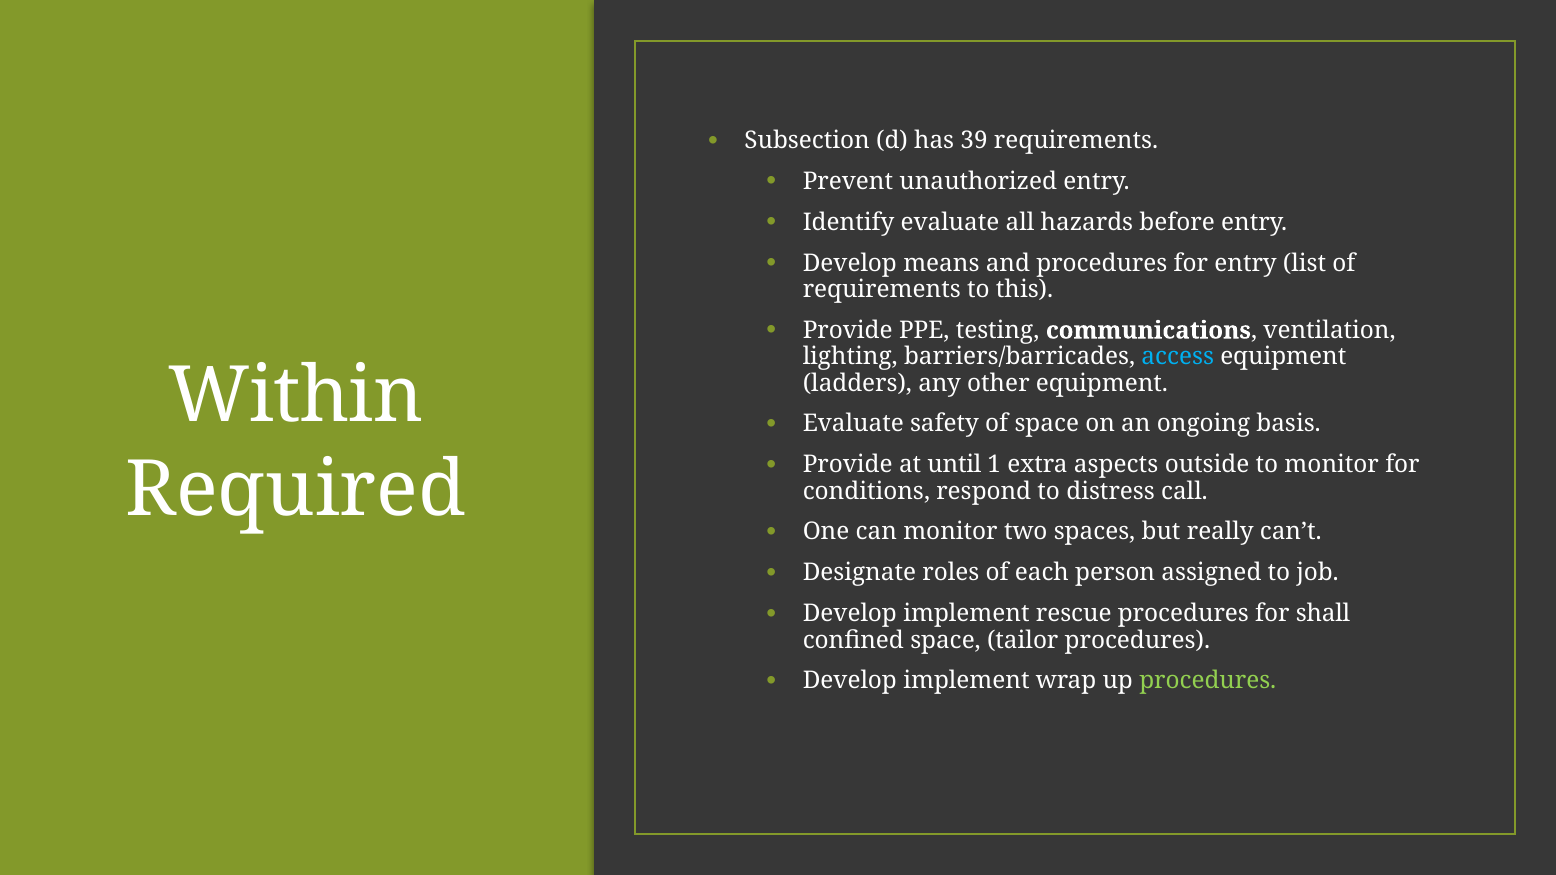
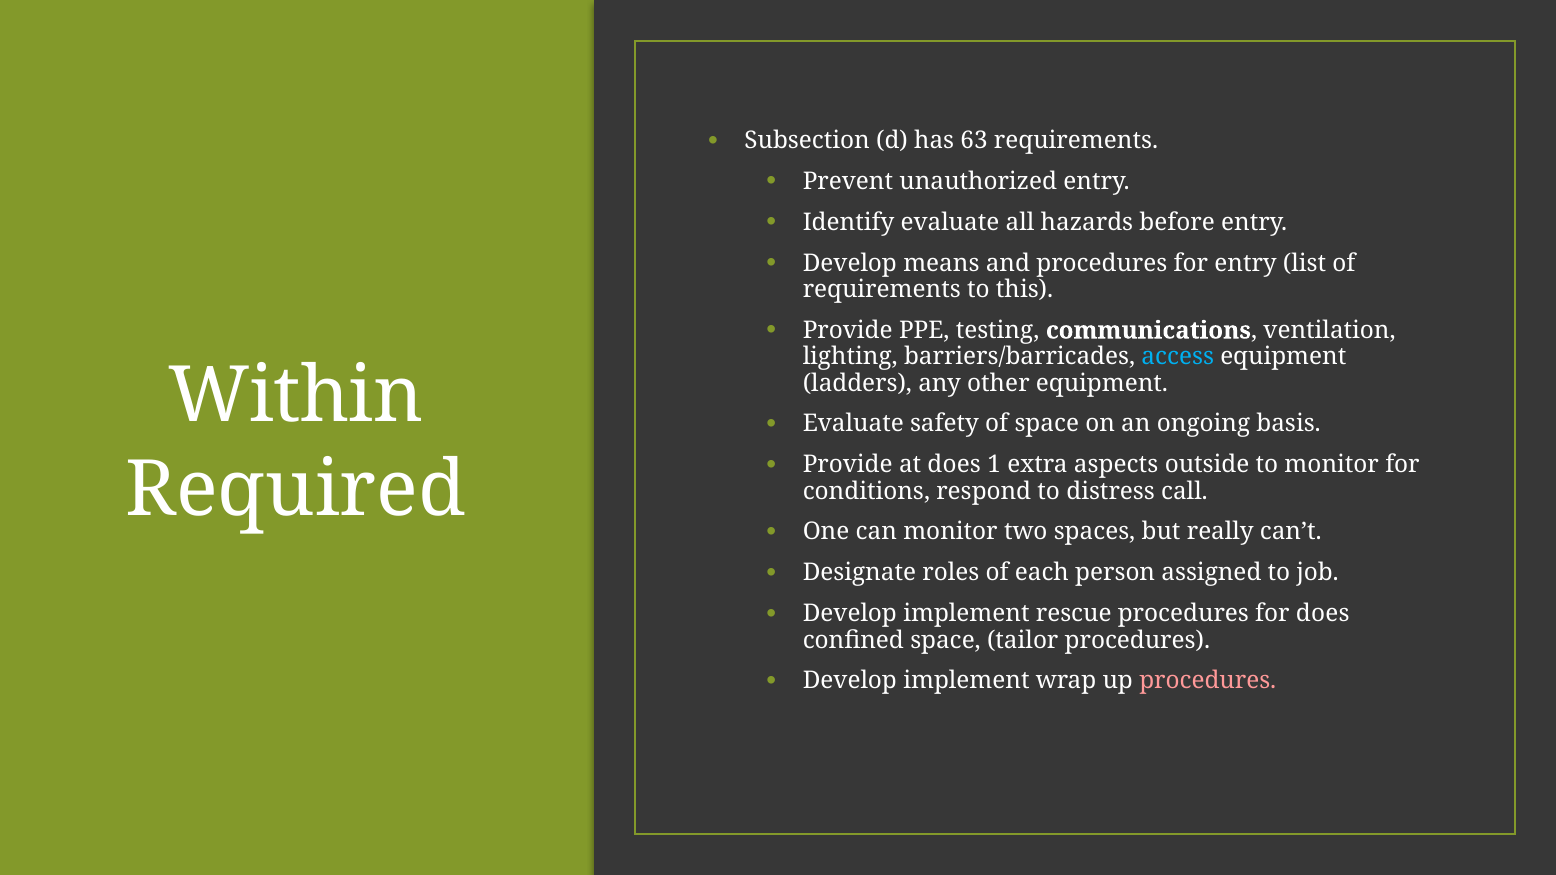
39: 39 -> 63 (974, 141)
at until: until -> does (954, 465)
for shall: shall -> does (1323, 614)
procedures colour: light green -> pink (1208, 681)
